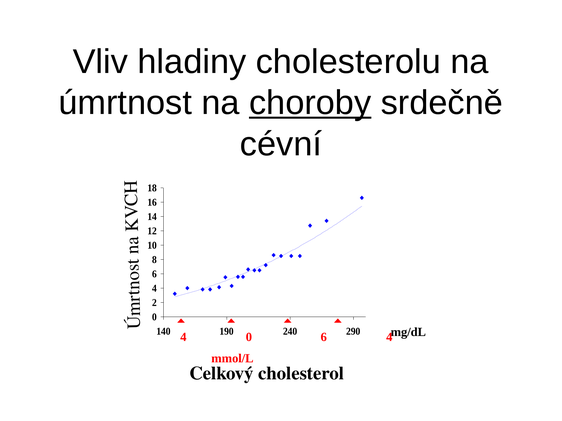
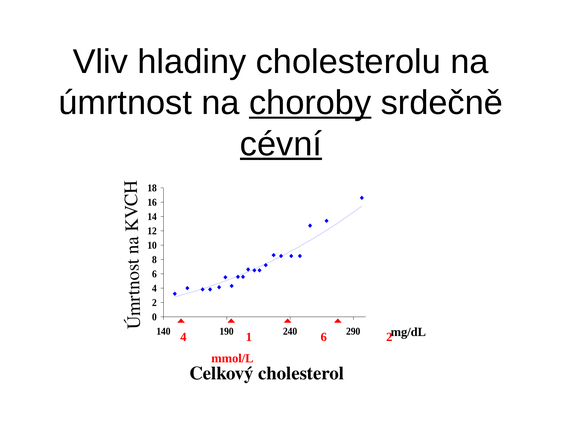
cévní underline: none -> present (281, 144)
4 0: 0 -> 1 (249, 338)
6 4: 4 -> 2 (389, 338)
